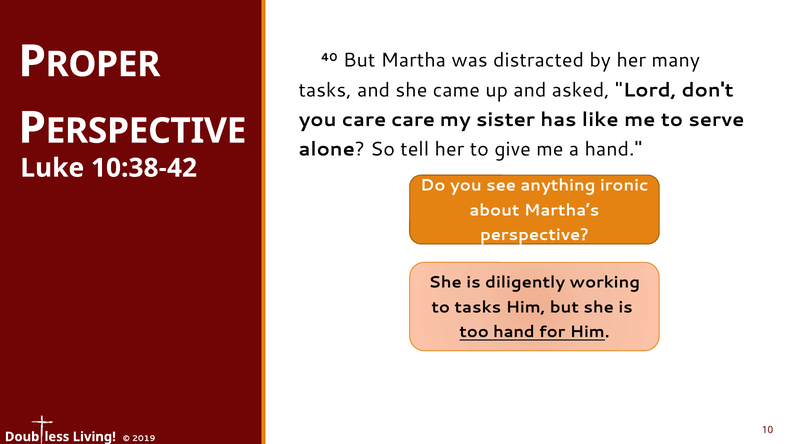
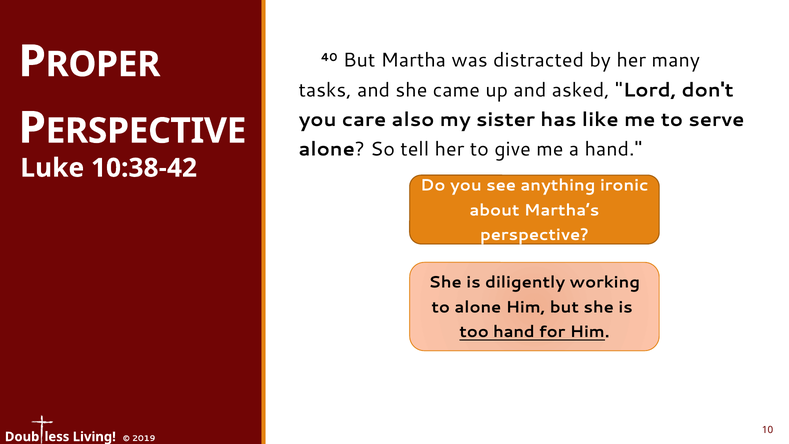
care care: care -> also (413, 120)
to tasks: tasks -> alone (478, 307)
